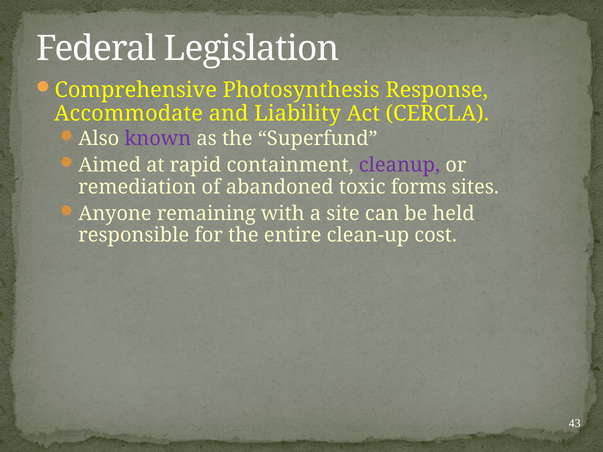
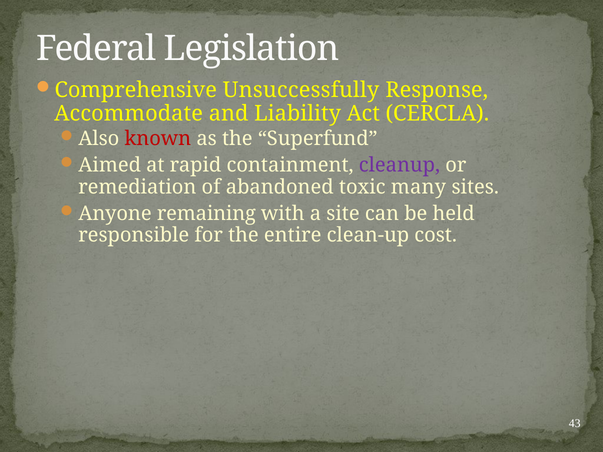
Photosynthesis: Photosynthesis -> Unsuccessfully (301, 90)
known colour: purple -> red (158, 139)
forms: forms -> many (418, 187)
